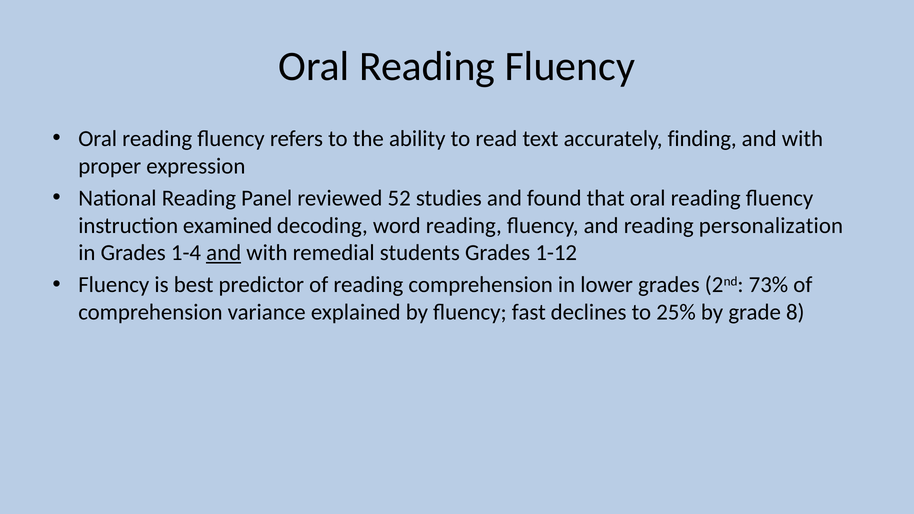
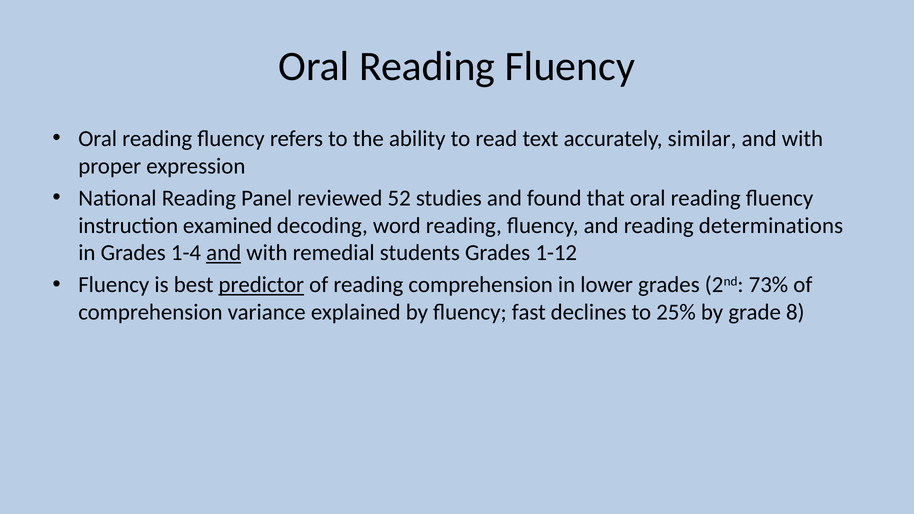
finding: finding -> similar (702, 139)
personalization: personalization -> determinations (771, 226)
predictor underline: none -> present (261, 285)
